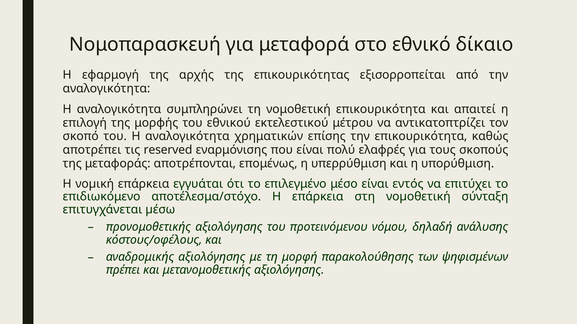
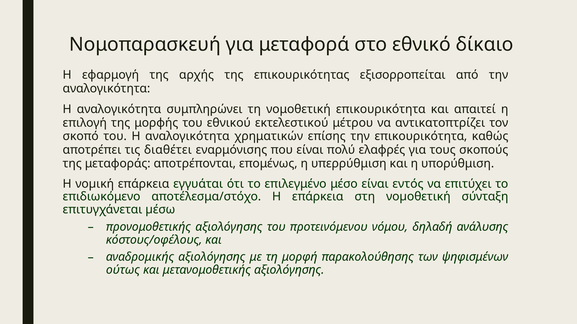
reserved: reserved -> διαθέτει (168, 150)
πρέπει: πρέπει -> ούτως (123, 270)
